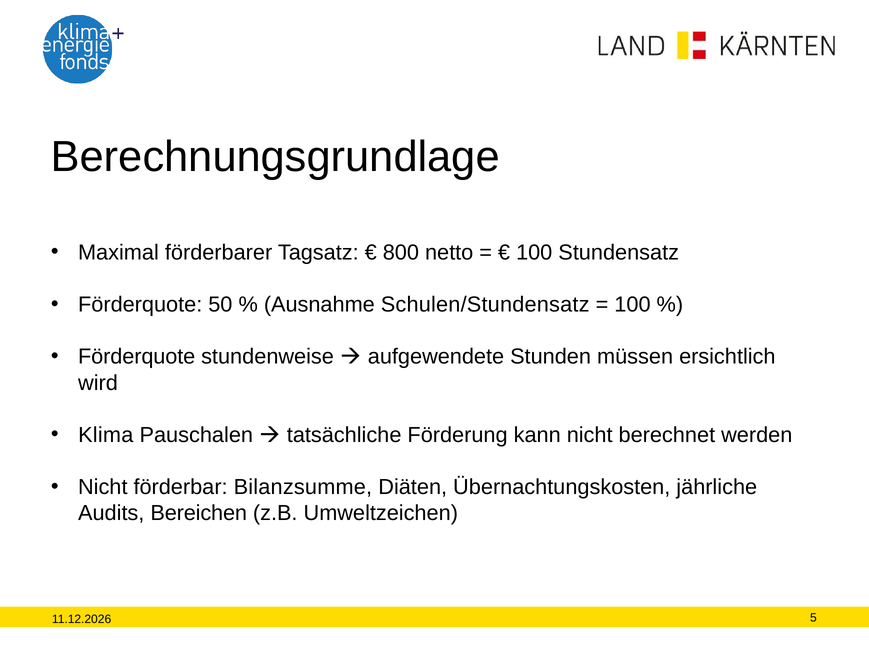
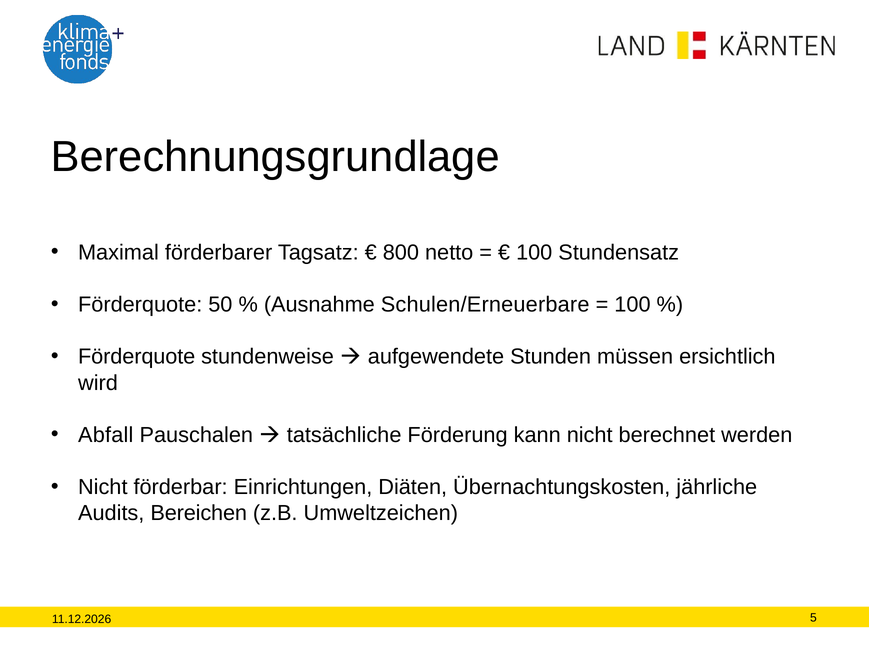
Schulen/Stundensatz: Schulen/Stundensatz -> Schulen/Erneuerbare (485, 304)
Klima: Klima -> Abfall (106, 435)
Bilanzsumme: Bilanzsumme -> Einrichtungen (303, 487)
